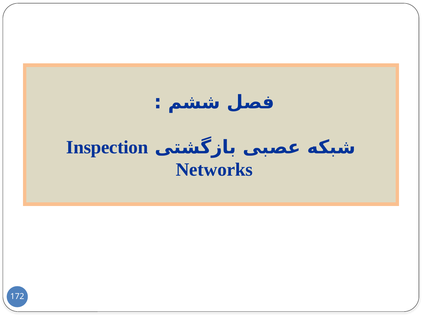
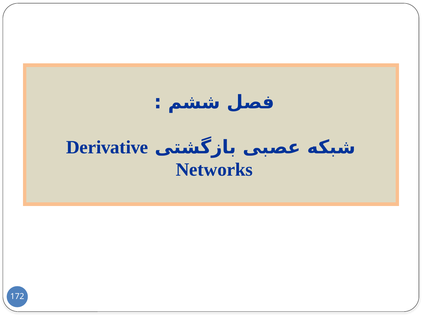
Inspection: Inspection -> Derivative (107, 148)
